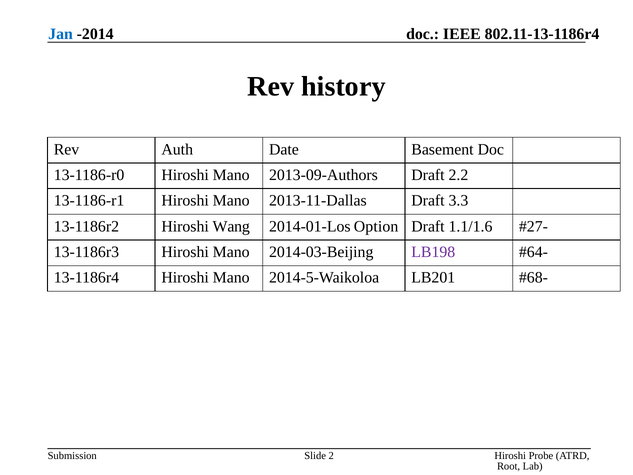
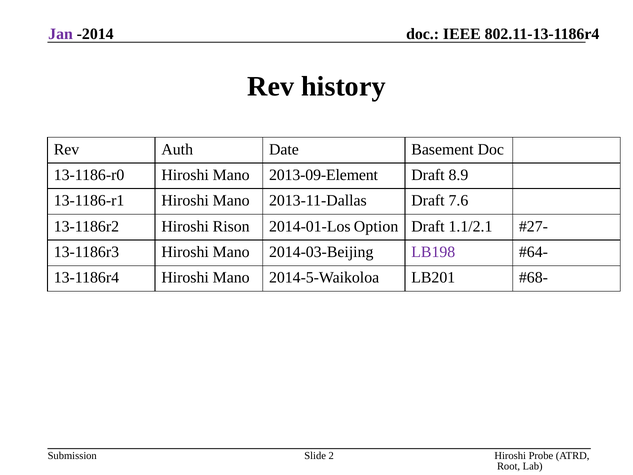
Jan colour: blue -> purple (61, 34)
2013-09-Authors: 2013-09-Authors -> 2013-09-Element (324, 175)
2.2: 2.2 -> 8.9 (458, 175)
3.3: 3.3 -> 7.6 (458, 201)
Wang: Wang -> Rison (231, 226)
1.1/1.6: 1.1/1.6 -> 1.1/2.1 (471, 226)
